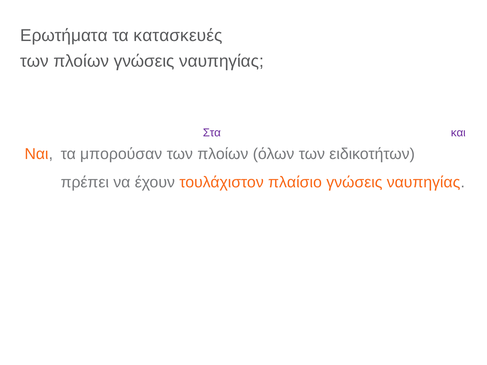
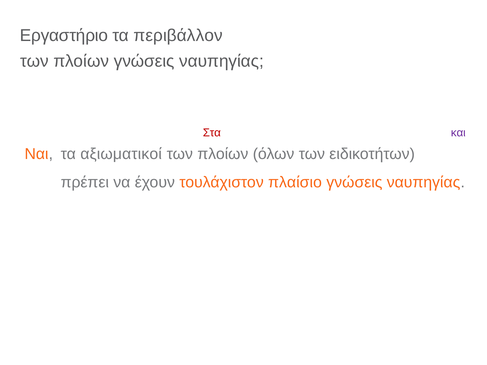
Ερωτήματα: Ερωτήματα -> Εργαστήριο (64, 35)
κατασκευές: κατασκευές -> περιβάλλον (178, 35)
Στα colour: purple -> red (212, 133)
τα μπορούσαν: μπορούσαν -> αξιωματικοί (121, 154)
